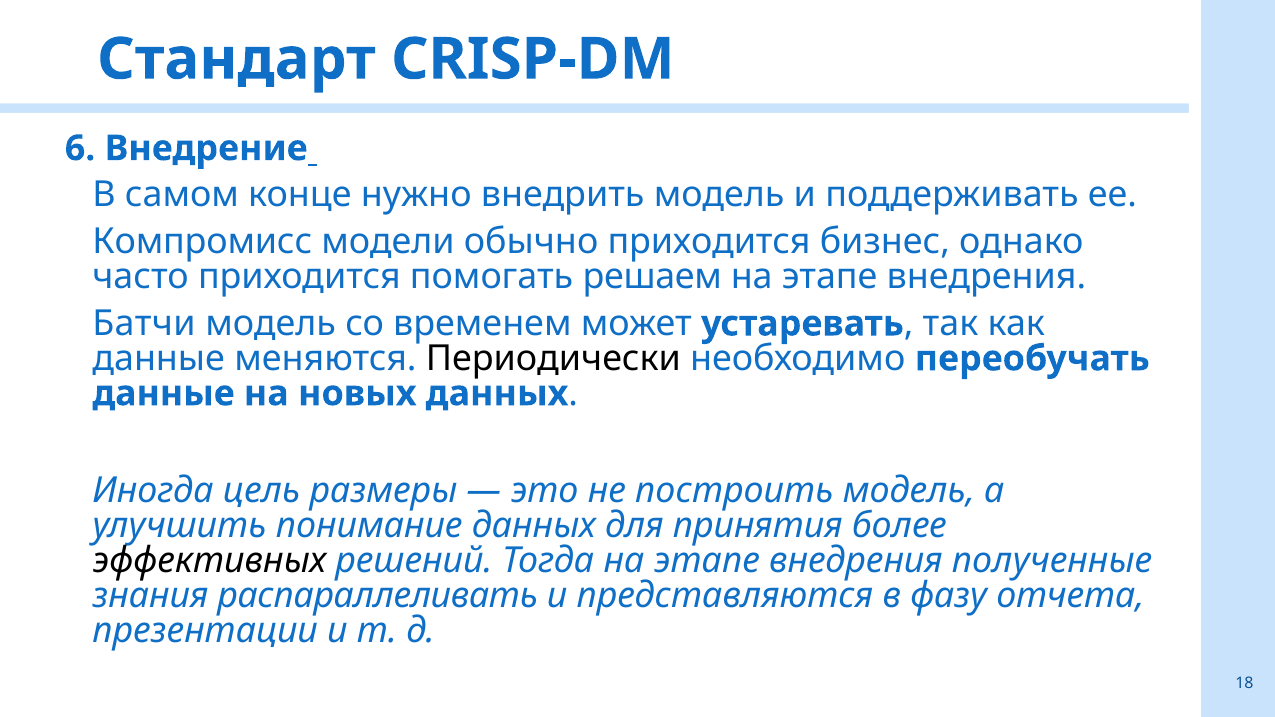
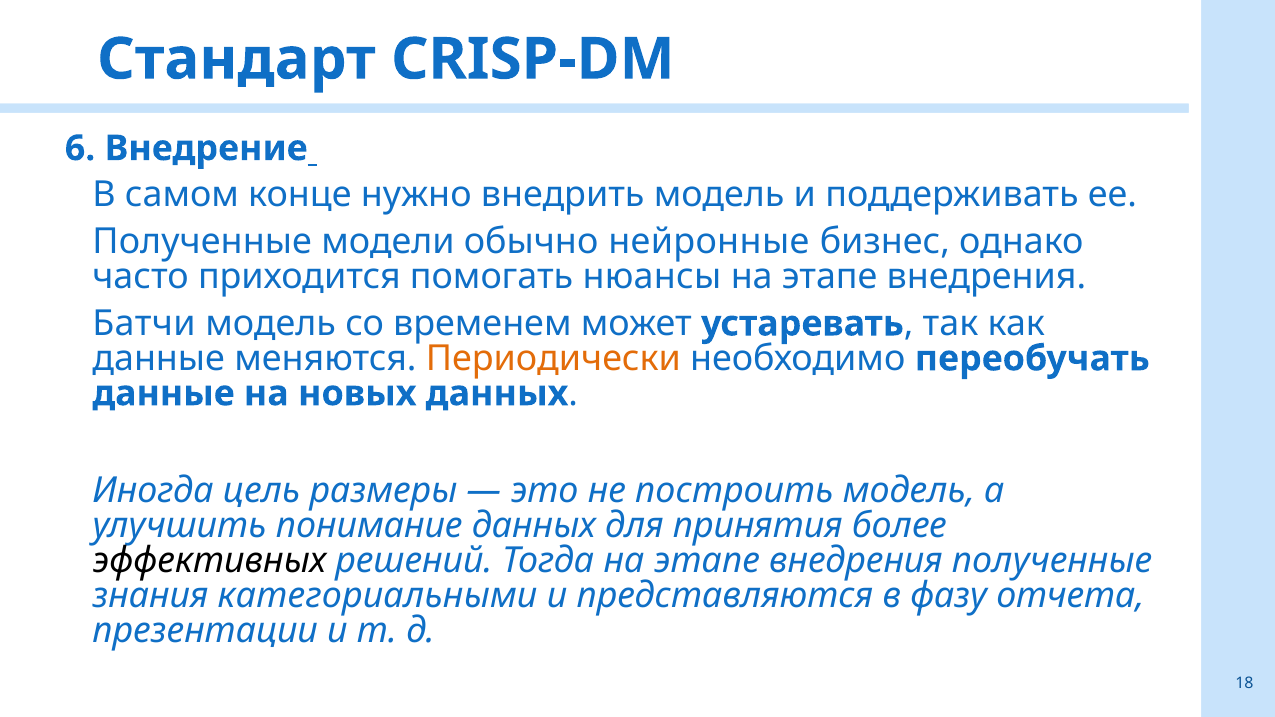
Компромисс: Компромисс -> Полученные (202, 242)
обычно приходится: приходится -> нейронные (709, 242)
решаем: решаем -> нюансы (652, 277)
Периодически colour: black -> orange (553, 359)
распараллеливать: распараллеливать -> категориальными (377, 596)
